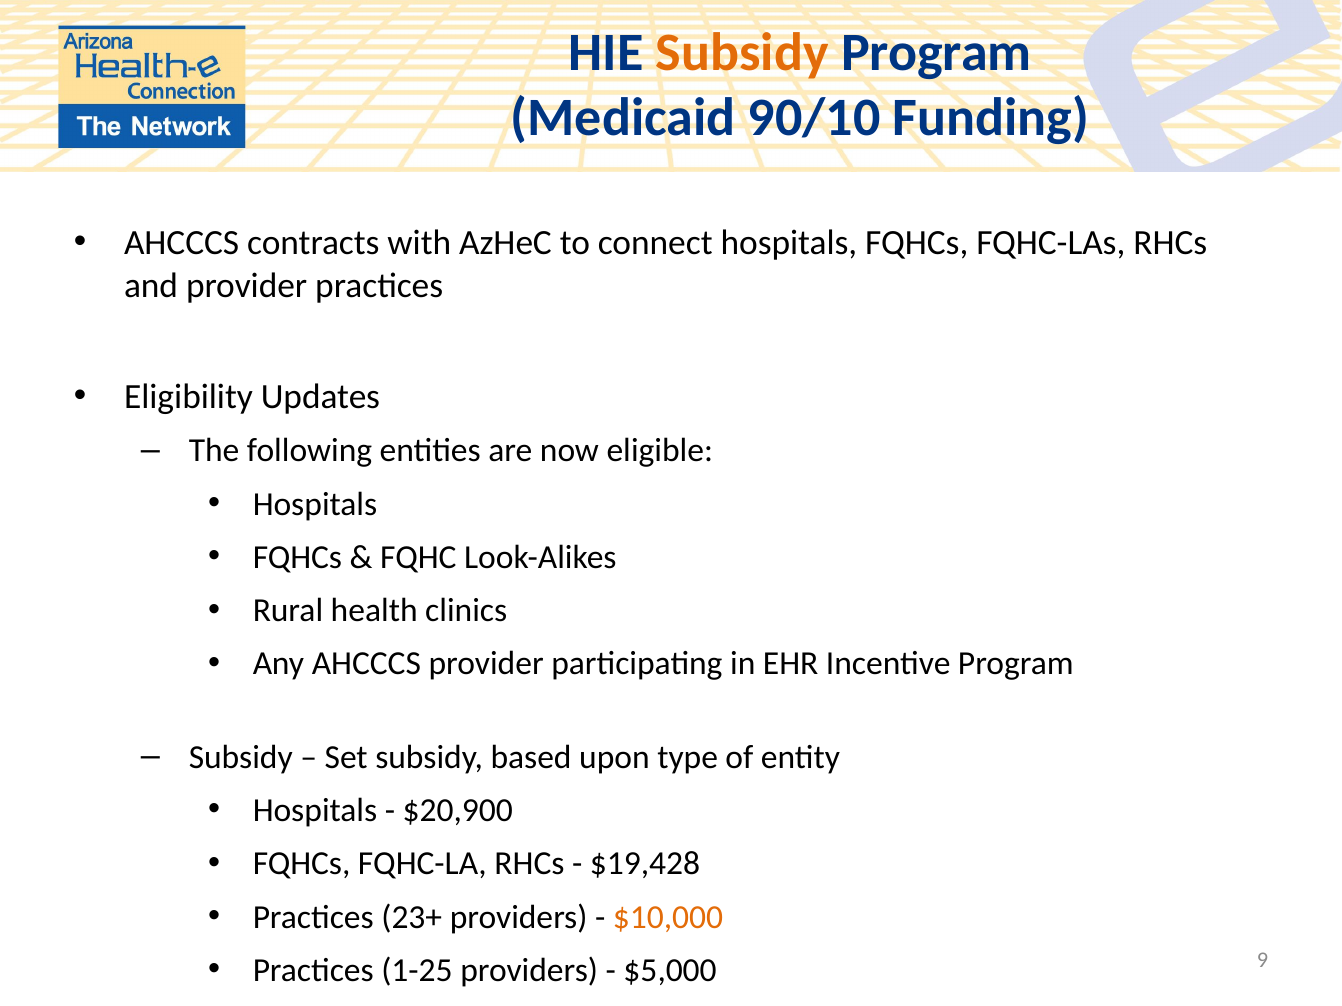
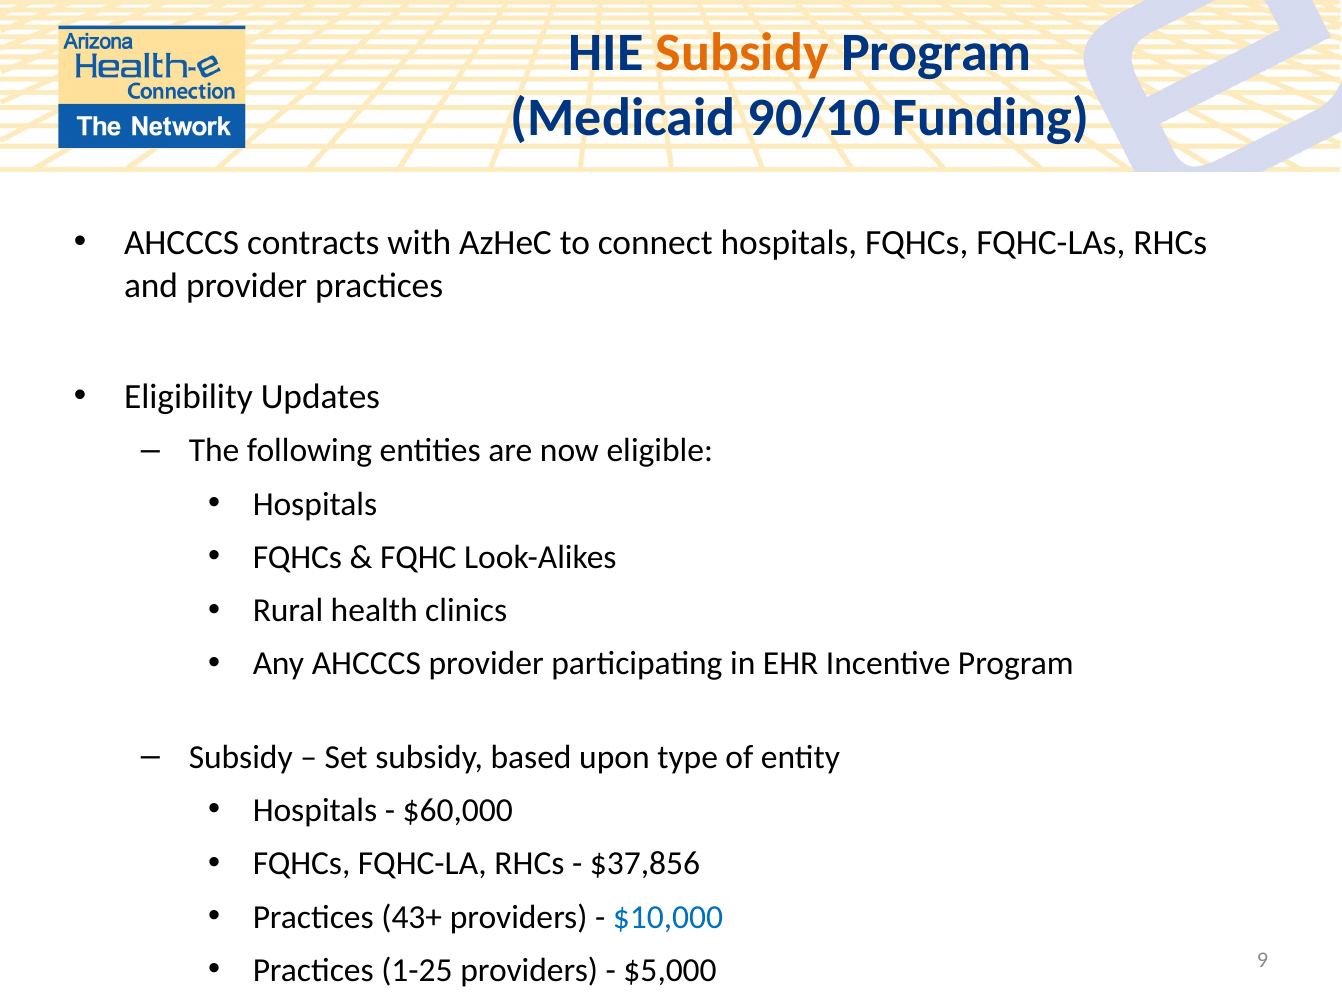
$20,900: $20,900 -> $60,000 (458, 811)
$19,428: $19,428 -> $37,856 (645, 864)
23+: 23+ -> 43+ (412, 917)
$10,000 colour: orange -> blue (668, 917)
